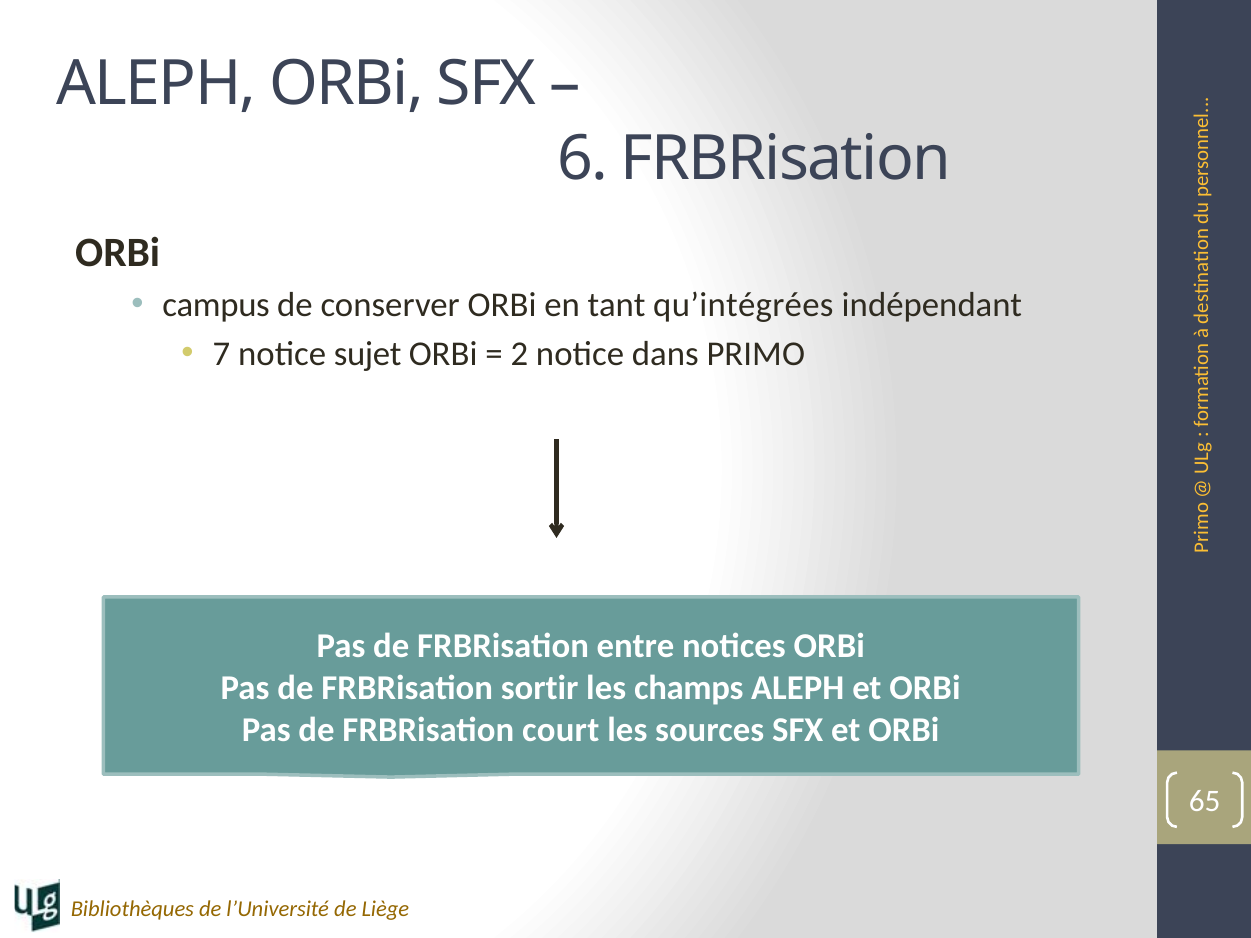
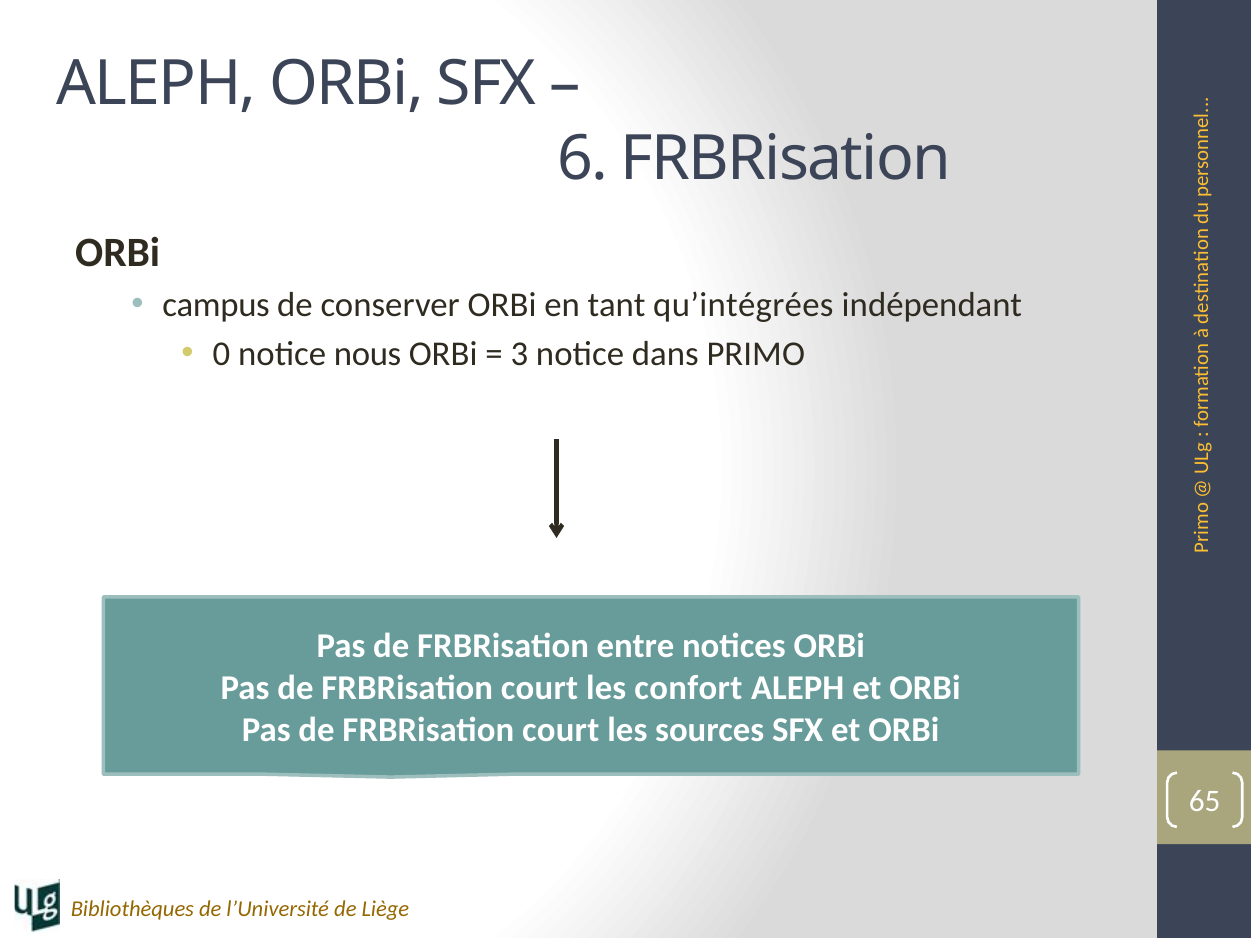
7: 7 -> 0 (221, 354)
sujet: sujet -> nous (368, 354)
2: 2 -> 3 (519, 354)
sortir: sortir -> court (540, 688)
champs: champs -> confort (688, 688)
